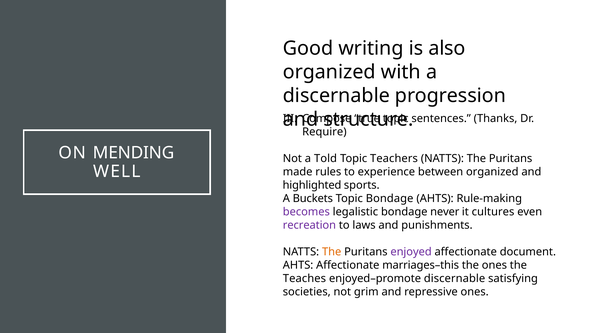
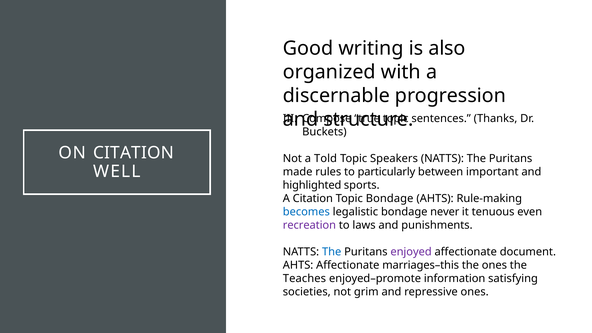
Require: Require -> Buckets (324, 132)
ON MENDING: MENDING -> CITATION (133, 153)
Teachers: Teachers -> Speakers (394, 159)
experience: experience -> particularly (386, 172)
between organized: organized -> important (492, 172)
A Buckets: Buckets -> Citation (313, 199)
becomes colour: purple -> blue (306, 212)
cultures: cultures -> tenuous (493, 212)
The colour: orange -> blue (332, 252)
enjoyed–promote discernable: discernable -> information (455, 278)
